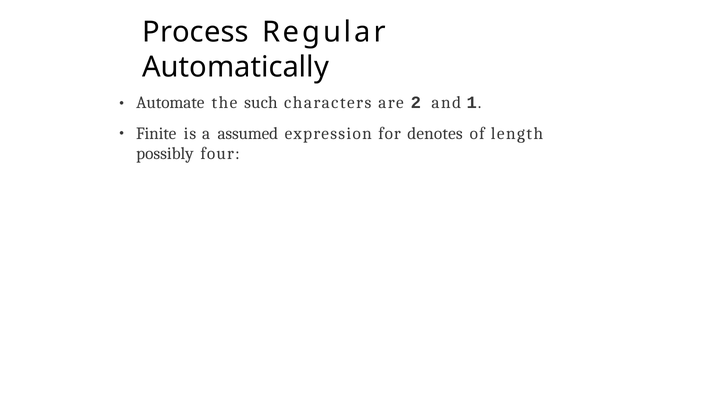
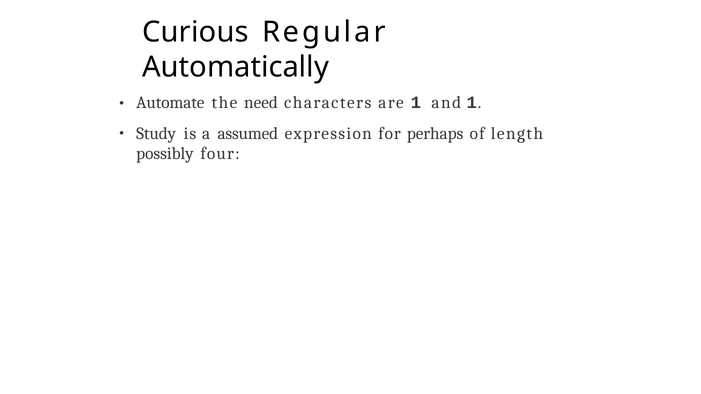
Process: Process -> Curious (195, 32)
such: such -> need (261, 103)
are 2: 2 -> 1 (416, 103)
Finite: Finite -> Study (156, 134)
denotes: denotes -> perhaps (435, 134)
